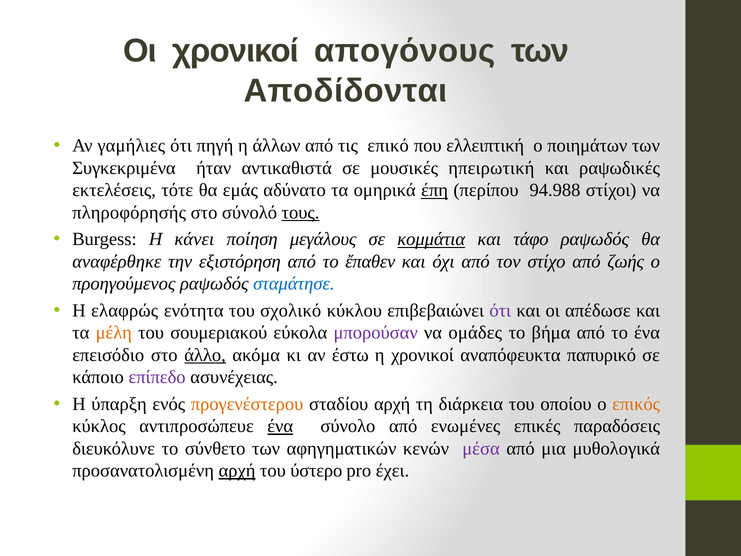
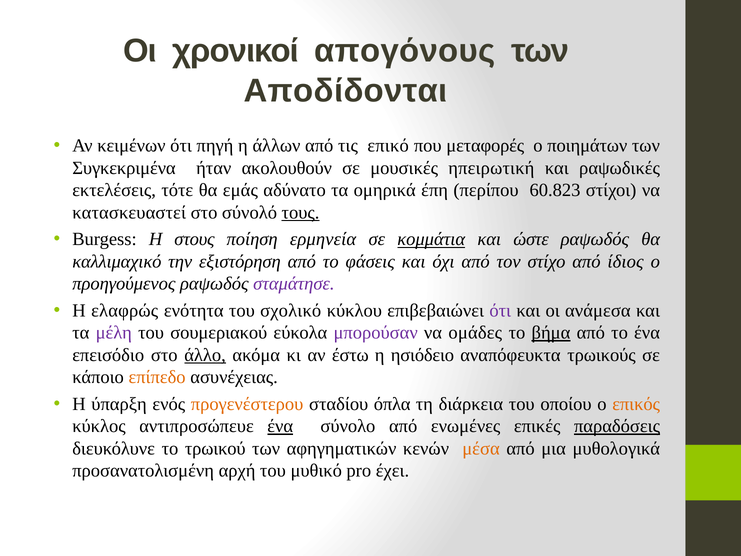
γαμήλιες: γαμήλιες -> κειμένων (131, 146)
ελλειπτική: ελλειπτική -> μεταφορές (485, 146)
αντικαθιστά: αντικαθιστά -> ακολουθούν (287, 168)
έπη underline: present -> none (435, 190)
94.988: 94.988 -> 60.823 (555, 190)
πληροφόρησής: πληροφόρησής -> κατασκευαστεί (129, 212)
κάνει: κάνει -> στους (194, 239)
μεγάλους: μεγάλους -> ερμηνεία (323, 239)
τάφο: τάφο -> ώστε (531, 239)
αναφέρθηκε: αναφέρθηκε -> καλλιμαχικό (117, 261)
ἔπαθεν: ἔπαθεν -> φάσεις (370, 261)
ζωής: ζωής -> ίδιος (625, 261)
σταμάτησε colour: blue -> purple (294, 284)
απέδωσε: απέδωσε -> ανάμεσα (598, 310)
μέλη colour: orange -> purple (114, 333)
βήμα underline: none -> present (551, 333)
η χρονικοί: χρονικοί -> ησιόδειο (422, 355)
παπυρικό: παπυρικό -> τρωικούς (601, 355)
επίπεδο colour: purple -> orange (157, 377)
σταδίου αρχή: αρχή -> όπλα (392, 404)
παραδόσεις underline: none -> present (617, 426)
σύνθετο: σύνθετο -> τρωικού (215, 448)
μέσα colour: purple -> orange (481, 448)
αρχή underline: present -> none (237, 471)
ύστερο: ύστερο -> μυθικό (316, 471)
